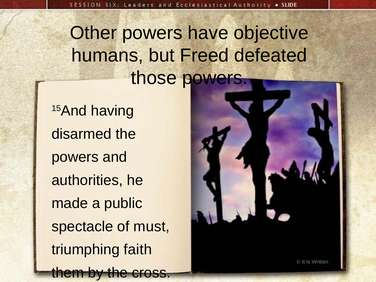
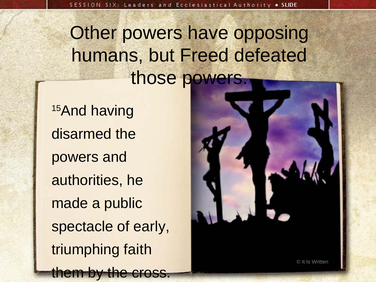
objective: objective -> opposing (271, 33)
must: must -> early (152, 227)
